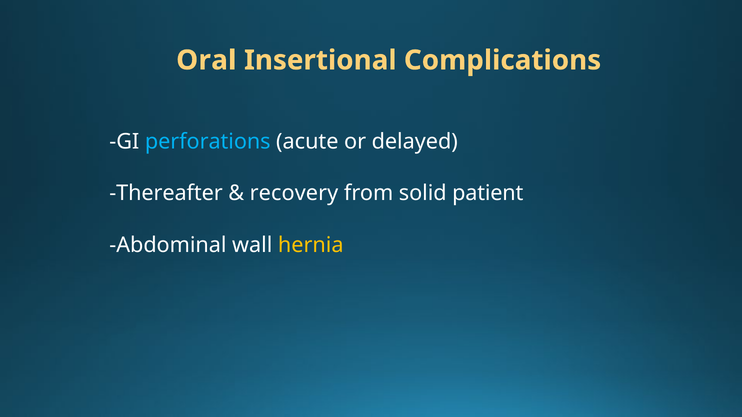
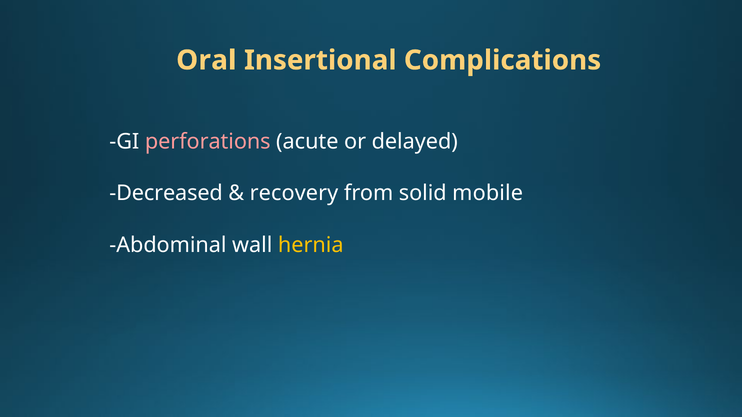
perforations colour: light blue -> pink (208, 142)
Thereafter: Thereafter -> Decreased (166, 193)
patient: patient -> mobile (488, 193)
